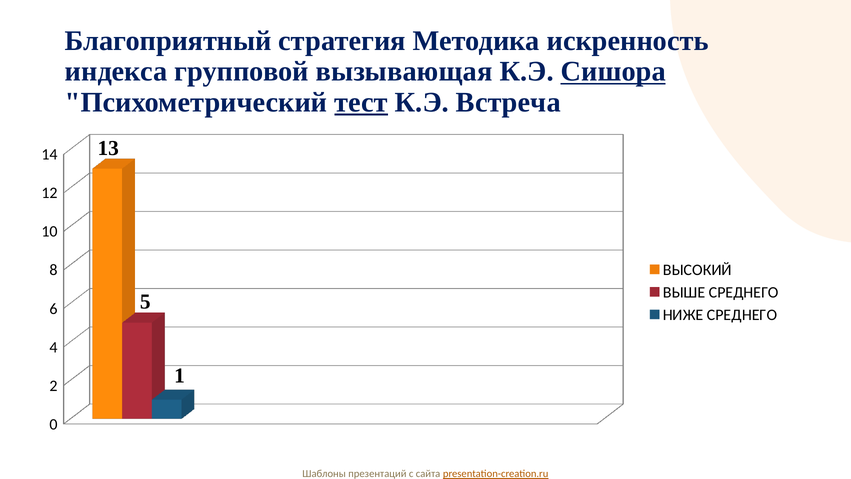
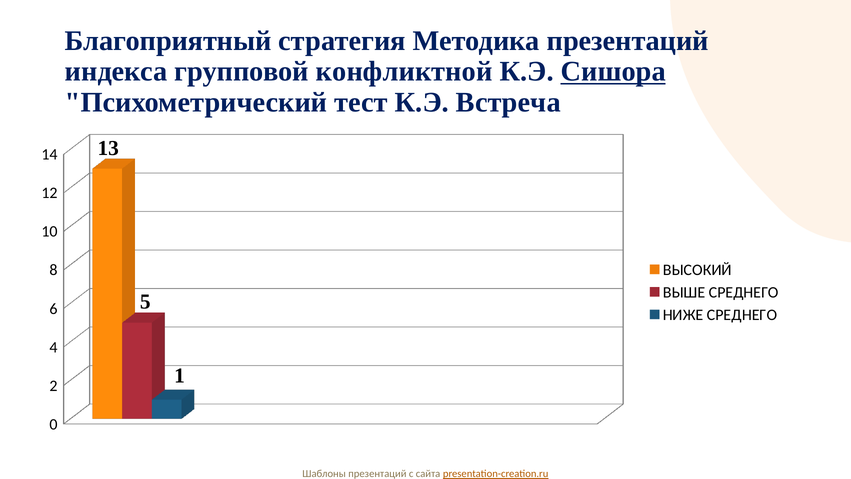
Методика искренность: искренность -> презентаций (628, 41)
вызывающая: вызывающая -> конфликтной (404, 72)
тест underline: present -> none (361, 102)
